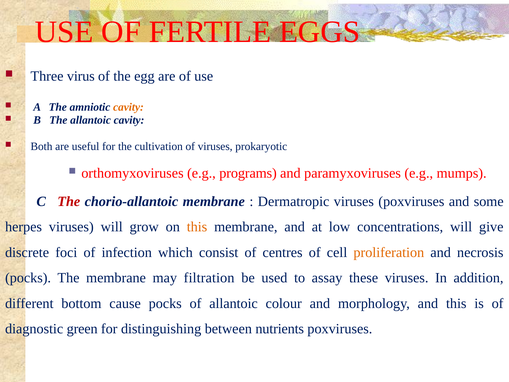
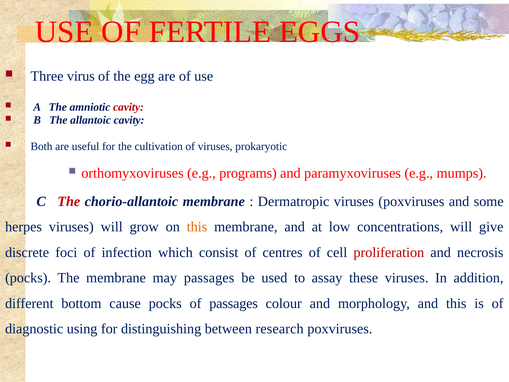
cavity colour: orange -> red (128, 107)
proliferation colour: orange -> red (389, 252)
may filtration: filtration -> passages (209, 278)
of allantoic: allantoic -> passages (234, 303)
green: green -> using (82, 329)
nutrients: nutrients -> research (280, 329)
